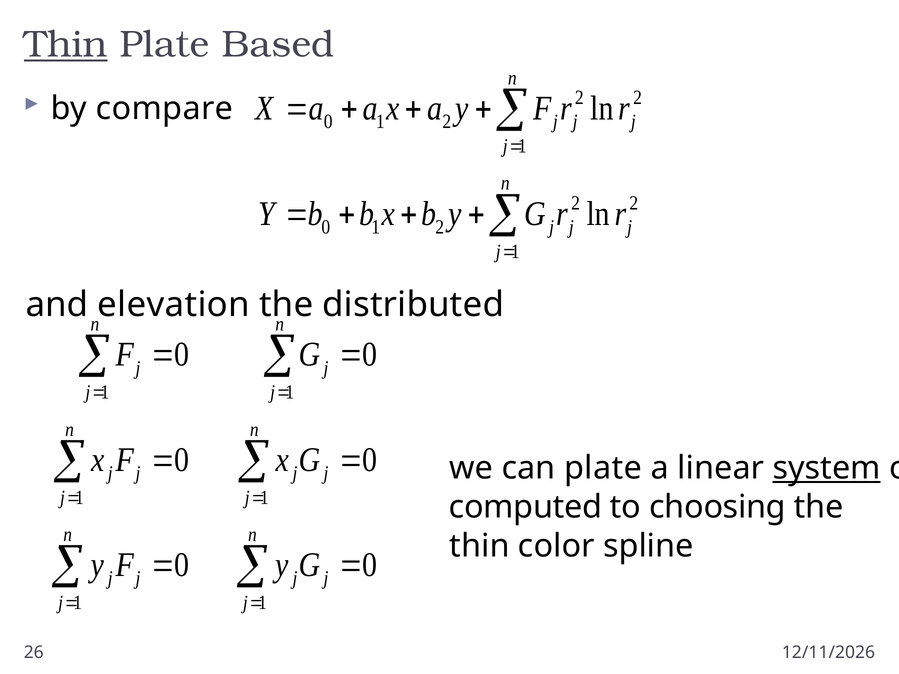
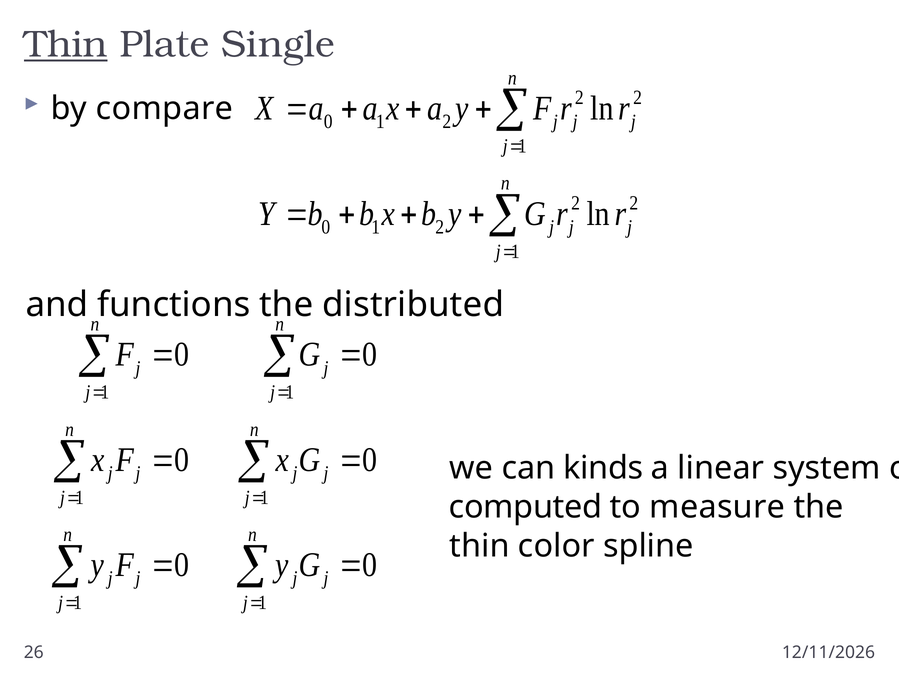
Based: Based -> Single (278, 44)
elevation: elevation -> functions (174, 305)
can plate: plate -> kinds (603, 468)
system underline: present -> none (827, 468)
choosing: choosing -> measure (717, 507)
